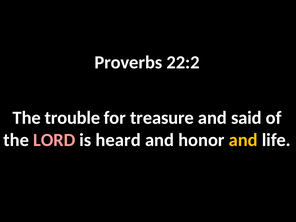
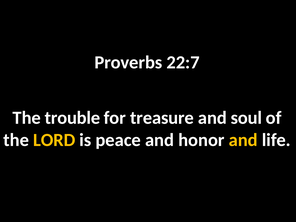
22:2: 22:2 -> 22:7 (183, 62)
said: said -> soul (246, 118)
LORD colour: pink -> yellow (54, 140)
heard: heard -> peace (118, 140)
